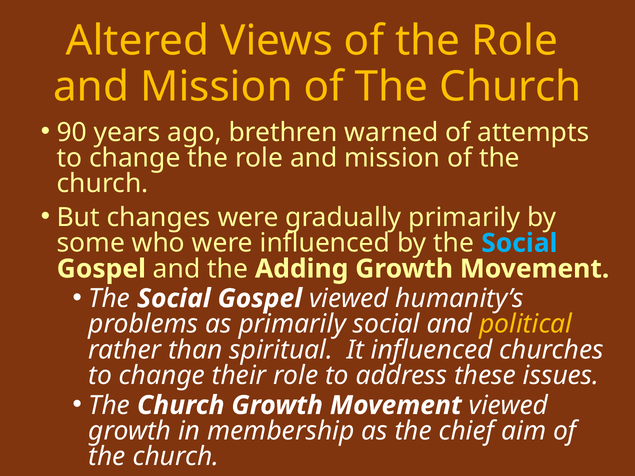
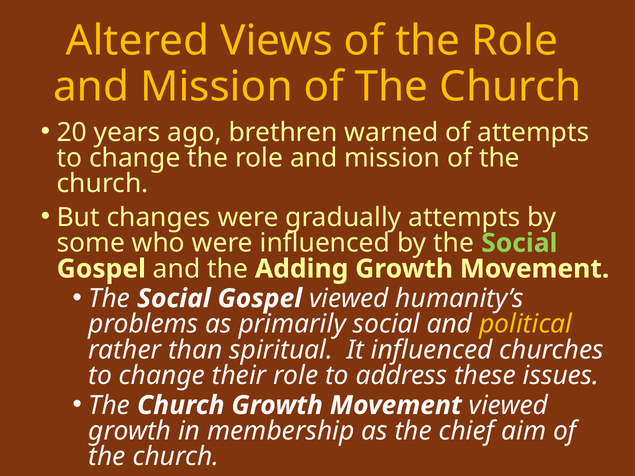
90: 90 -> 20 (72, 132)
gradually primarily: primarily -> attempts (464, 218)
Social colour: light blue -> light green (519, 243)
